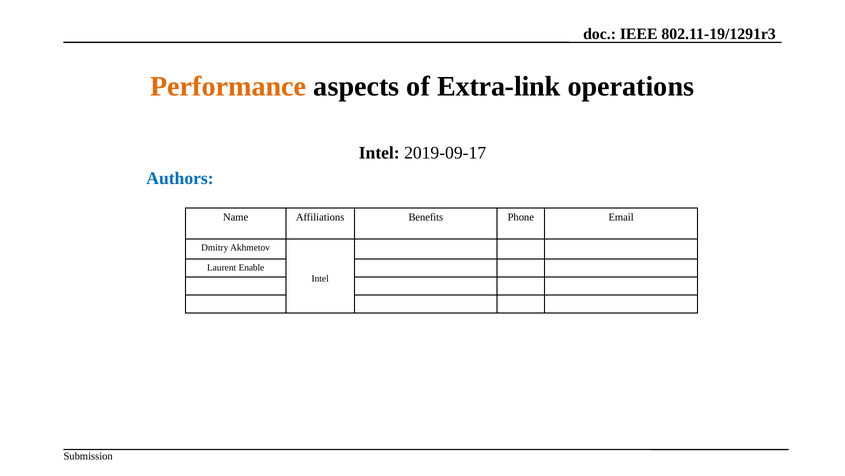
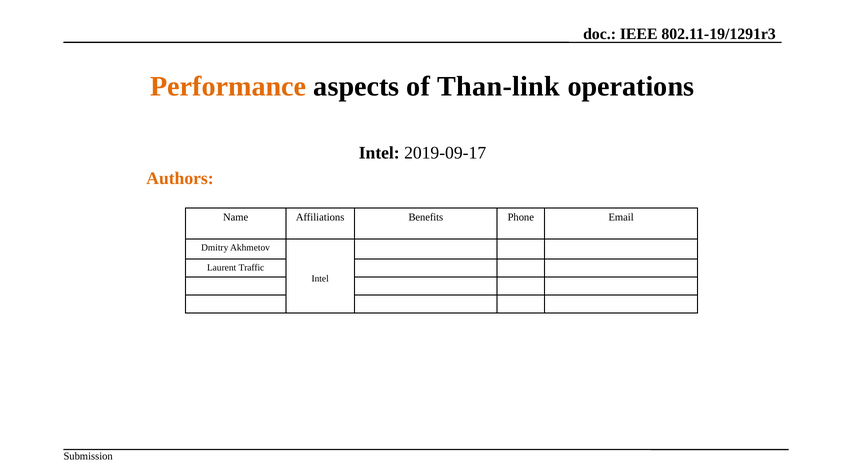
Extra-link: Extra-link -> Than-link (499, 86)
Authors colour: blue -> orange (180, 178)
Enable: Enable -> Traffic (251, 267)
